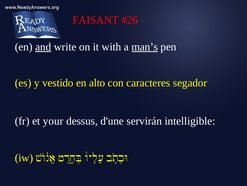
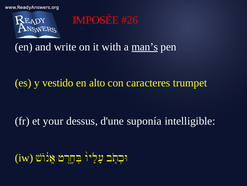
FAISANT: FAISANT -> IMPOSÉE (96, 20)
and underline: present -> none (43, 47)
segador: segador -> trumpet (190, 82)
servirán: servirán -> suponía (144, 121)
